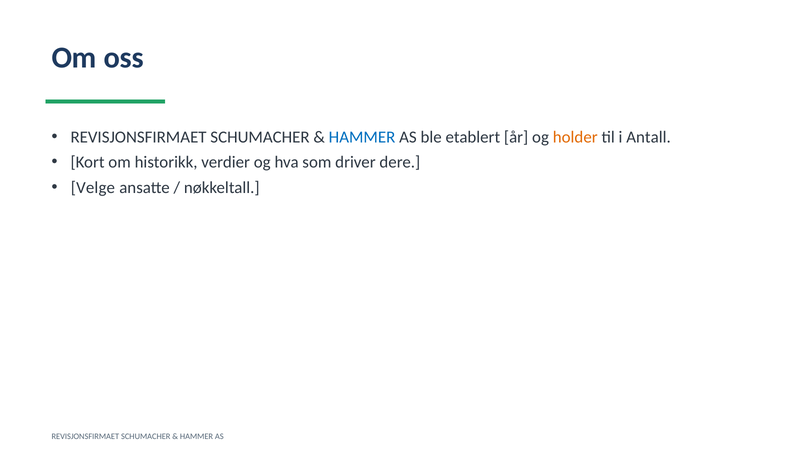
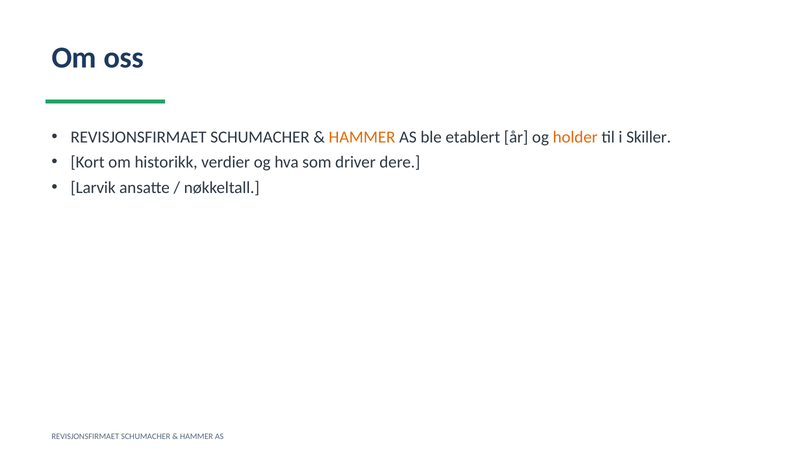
HAMMER colour: blue -> orange (362, 137)
Antall: Antall -> Skiller (649, 137)
Velge: Velge -> Larvik (93, 188)
